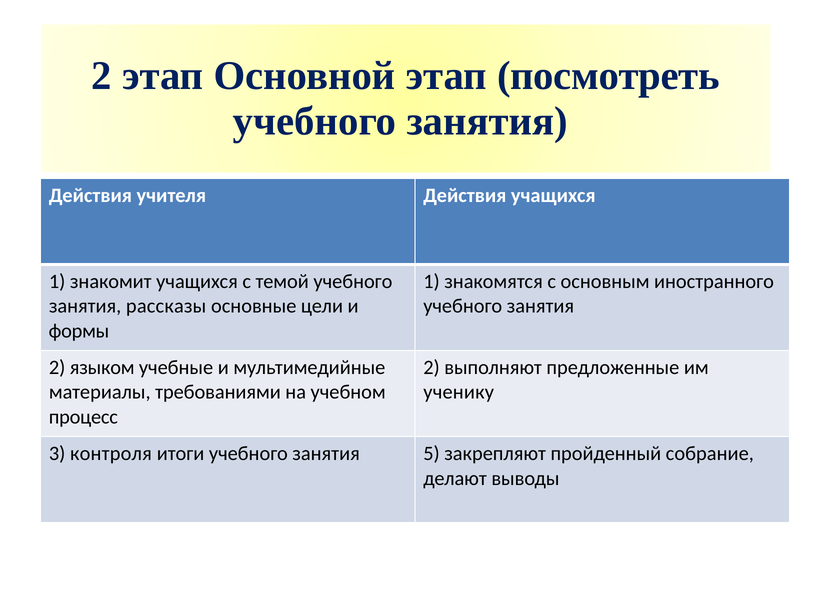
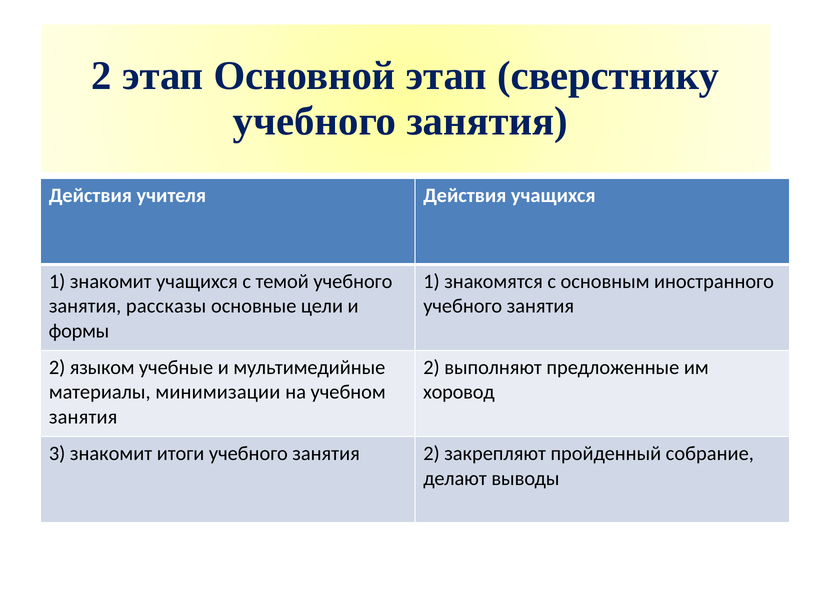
посмотреть: посмотреть -> сверстнику (608, 76)
требованиями: требованиями -> минимизации (218, 392)
ученику: ученику -> хоровод (459, 392)
процесс: процесс -> занятия (83, 417)
3 контроля: контроля -> знакомит (111, 453)
итоги учебного занятия 5: 5 -> 2 (432, 453)
